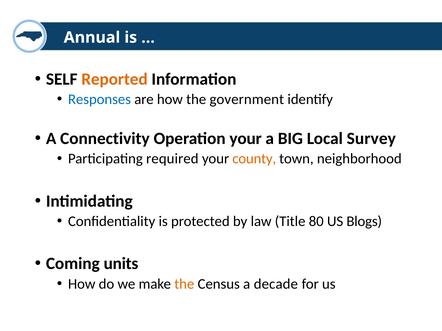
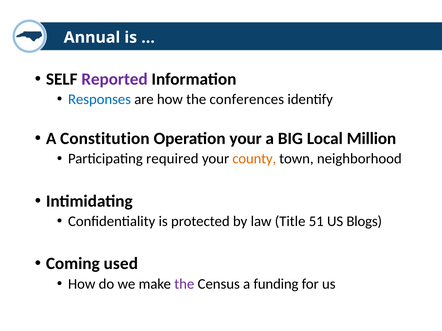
Reported colour: orange -> purple (114, 79)
government: government -> conferences (247, 99)
Connectivity: Connectivity -> Constitution (105, 139)
Survey: Survey -> Million (371, 139)
80: 80 -> 51 (316, 222)
units: units -> used (121, 264)
the colour: orange -> purple (184, 284)
decade: decade -> funding (276, 284)
